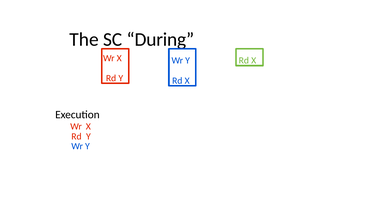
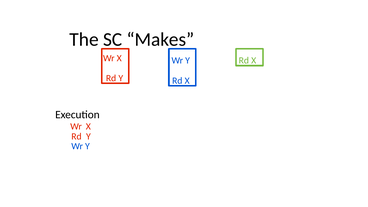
During: During -> Makes (160, 40)
